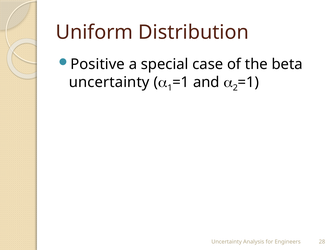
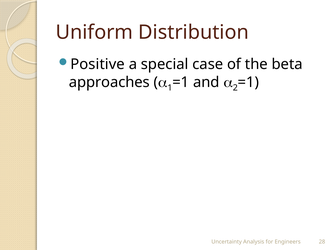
uncertainty: uncertainty -> approaches (109, 82)
